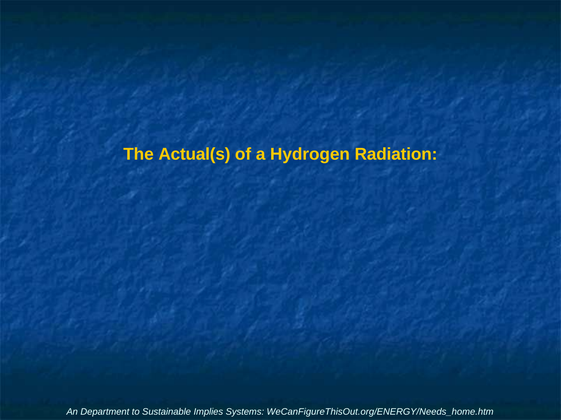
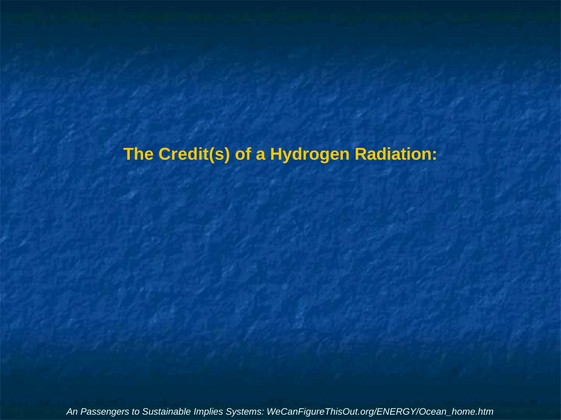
Actual(s: Actual(s -> Credit(s (194, 155)
Department: Department -> Passengers (105, 413)
WeCanFigureThisOut.org/ENERGY/Needs_home.htm: WeCanFigureThisOut.org/ENERGY/Needs_home.htm -> WeCanFigureThisOut.org/ENERGY/Ocean_home.htm (380, 413)
